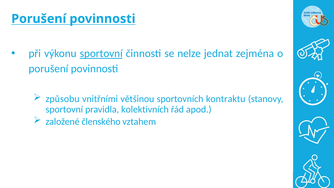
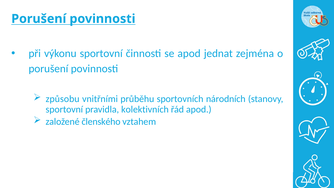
sportovní underline: present -> none (101, 53)
se nelze: nelze -> apod (189, 53)
většinou: většinou -> průběhu (137, 99)
kontraktu: kontraktu -> národních (226, 99)
